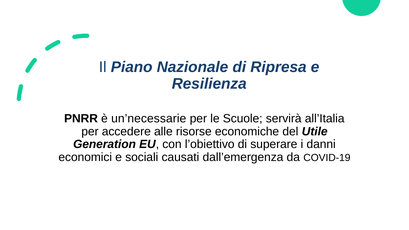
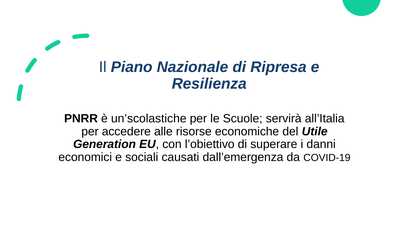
un’necessarie: un’necessarie -> un’scolastiche (149, 119)
